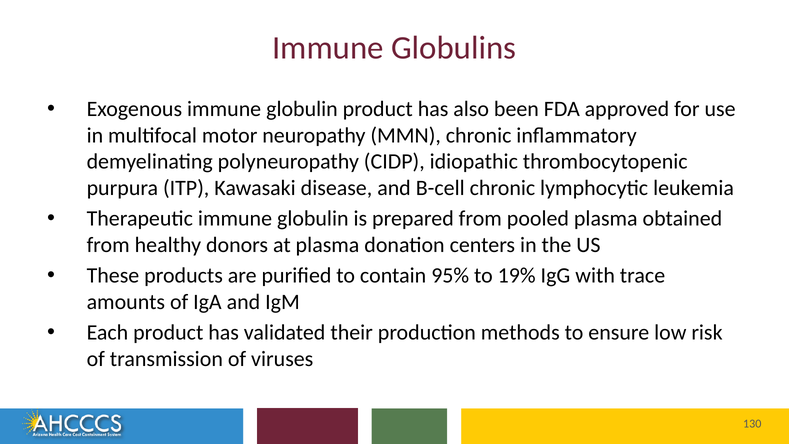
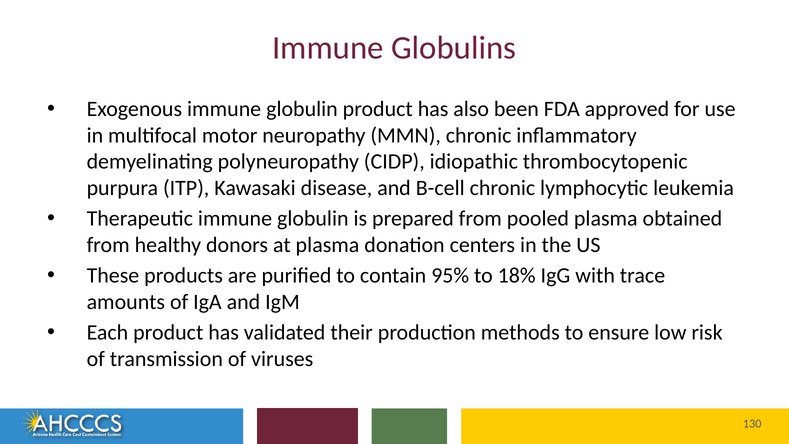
19%: 19% -> 18% (517, 276)
